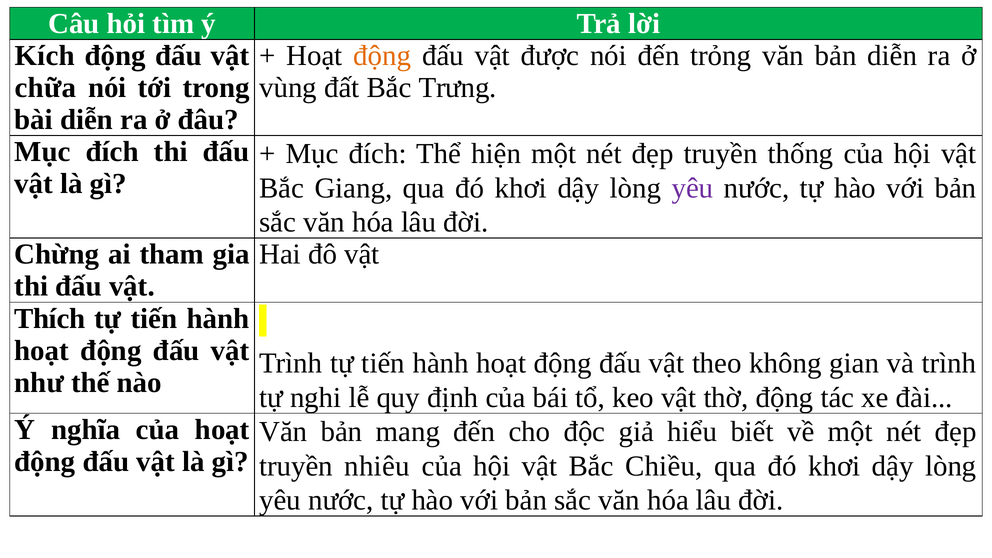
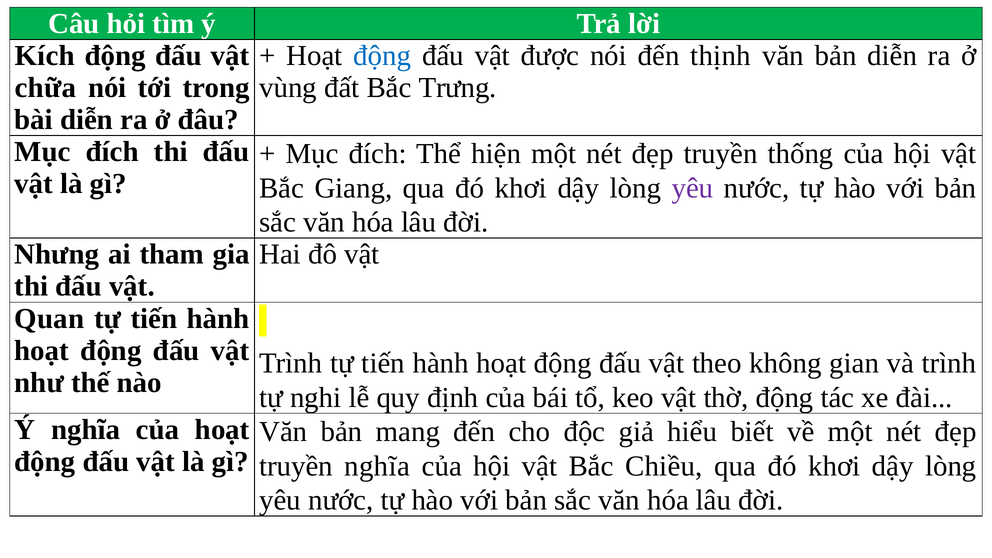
động colour: orange -> blue (382, 56)
trỏng: trỏng -> thịnh (721, 56)
Chừng: Chừng -> Nhưng (57, 254)
Thích: Thích -> Quan (49, 318)
truyền nhiêu: nhiêu -> nghĩa (377, 466)
